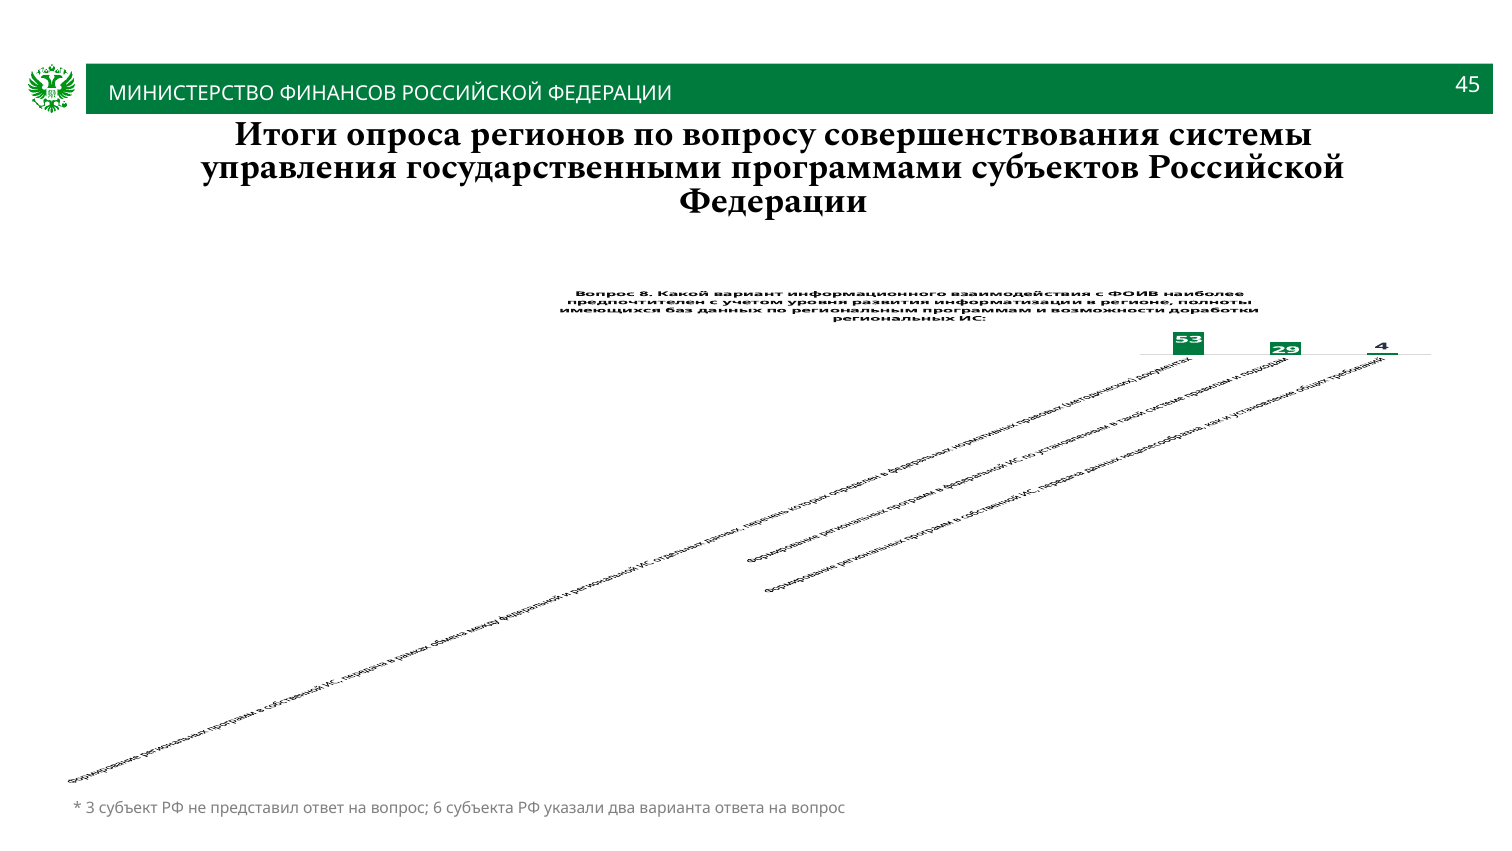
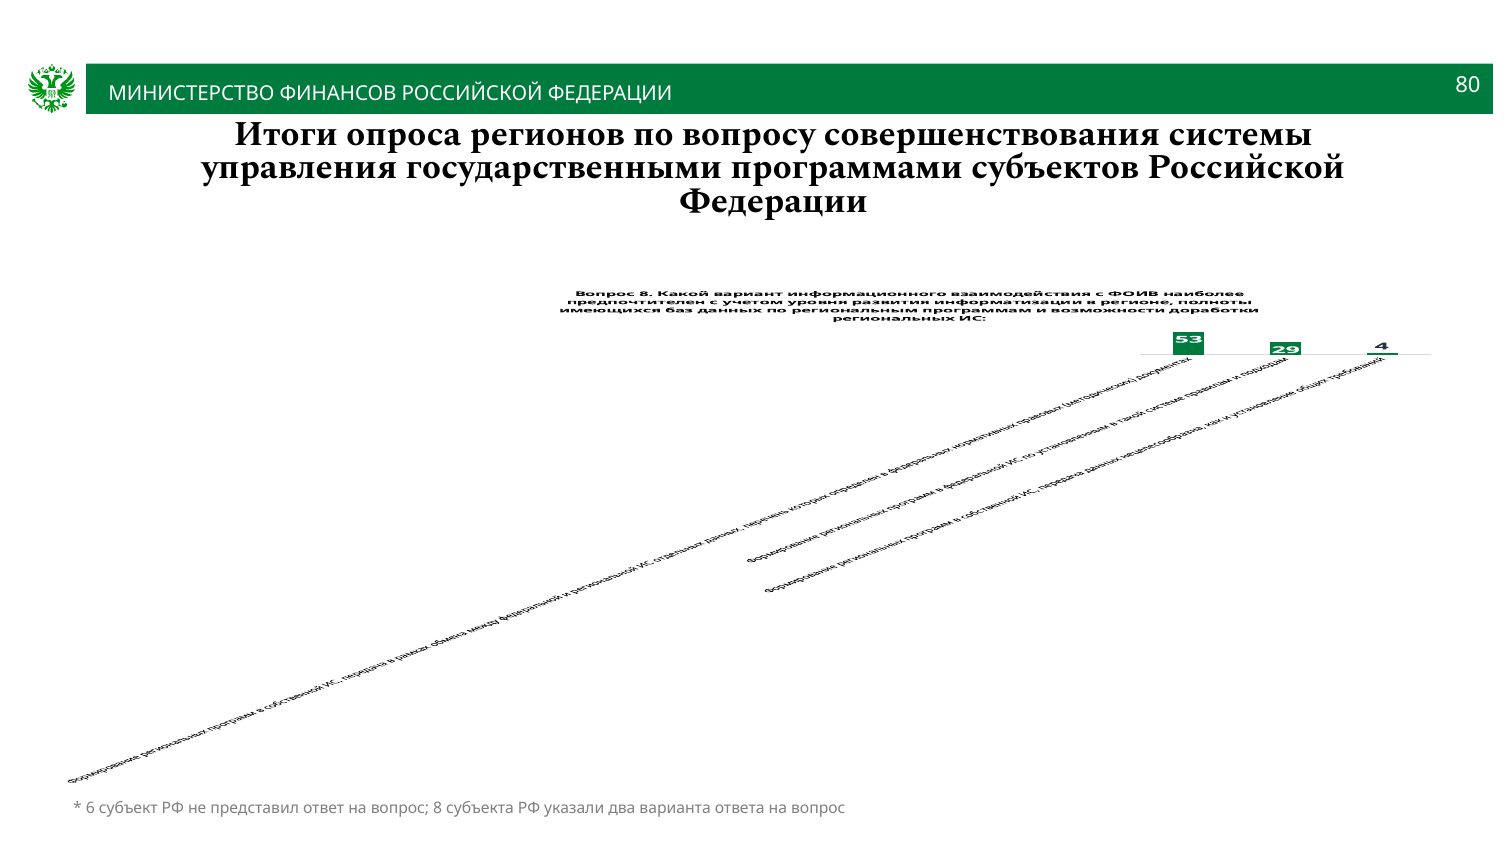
45: 45 -> 80 (1468, 85)
3: 3 -> 6 (90, 808)
на вопрос 6: 6 -> 8 (438, 808)
